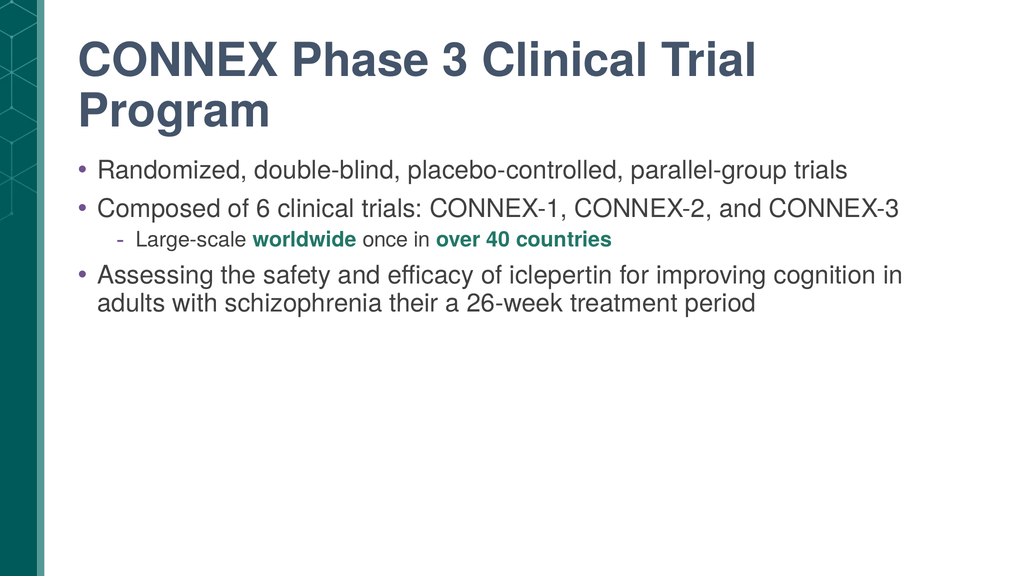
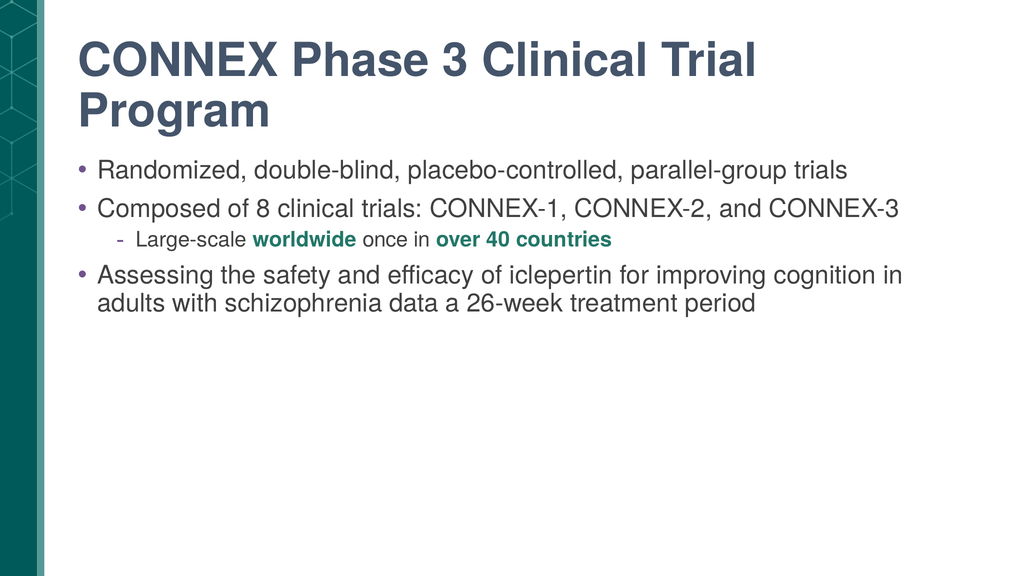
6: 6 -> 8 (264, 209)
their: their -> data (414, 303)
